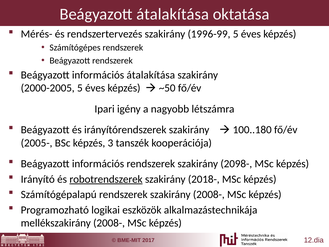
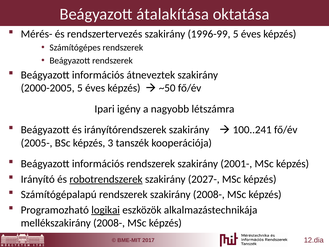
információs átalakítása: átalakítása -> átneveztek (151, 75)
100..180: 100..180 -> 100..241 (252, 130)
2098-: 2098- -> 2001- (236, 164)
2018-: 2018- -> 2027- (204, 179)
logikai underline: none -> present (106, 210)
